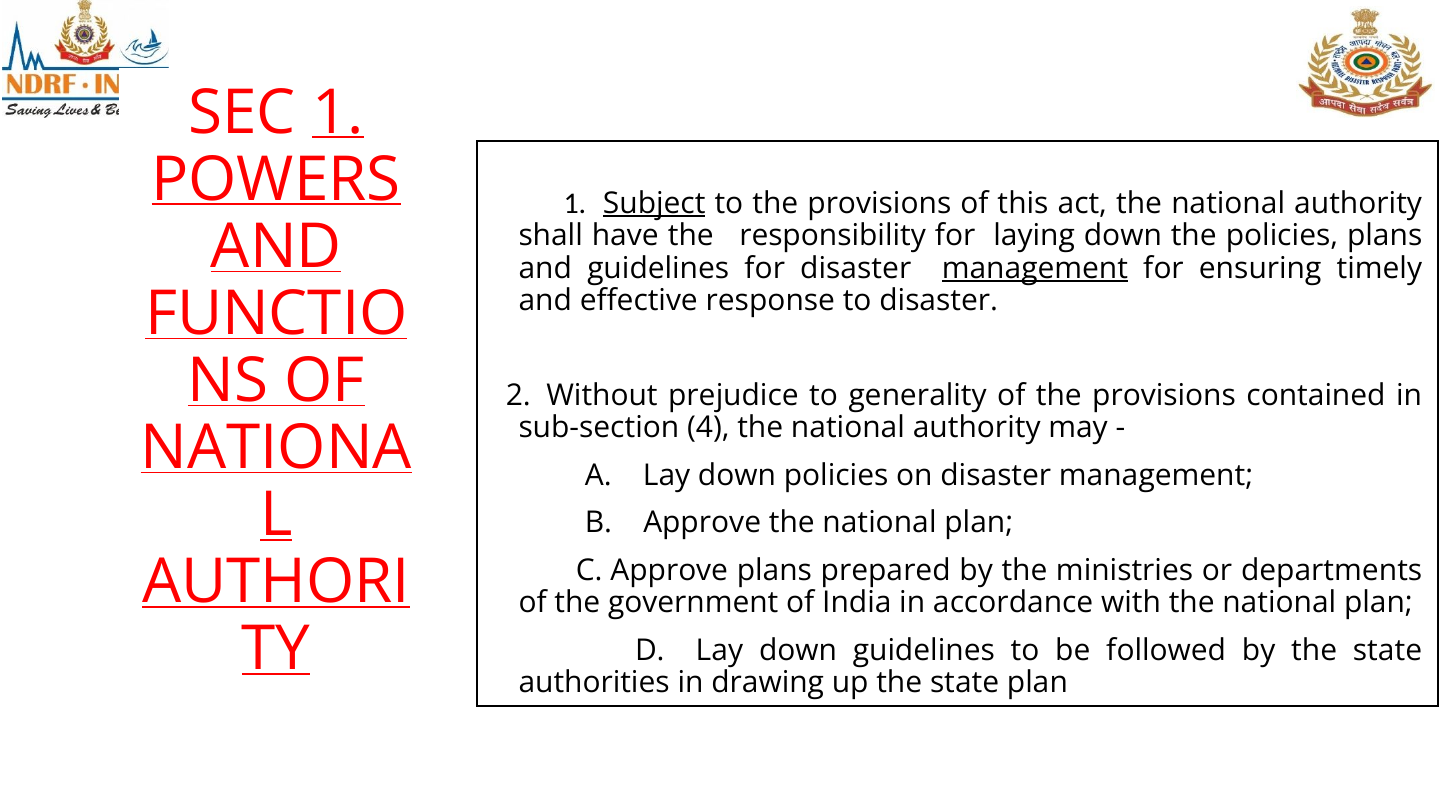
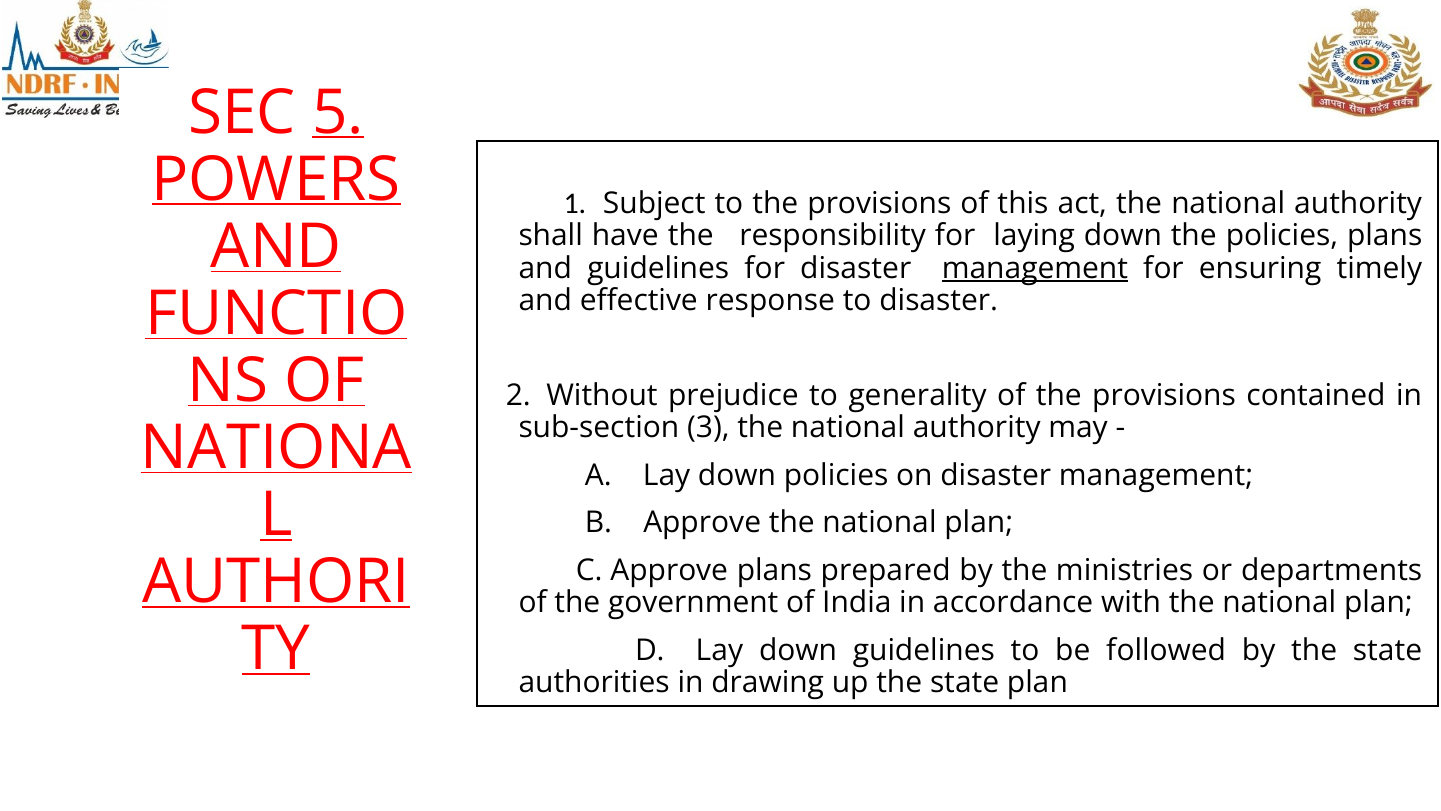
SEC 1: 1 -> 5 (338, 113)
Subject underline: present -> none (654, 203)
4: 4 -> 3 (708, 428)
